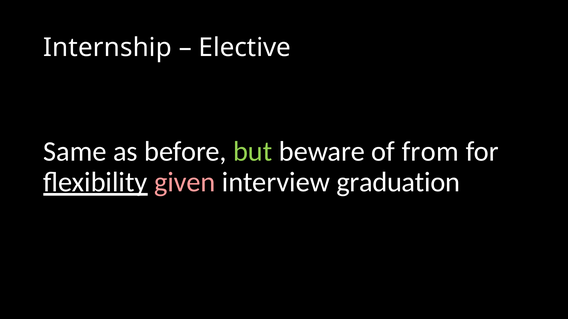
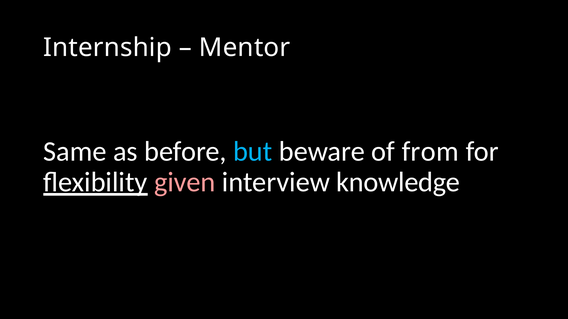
Elective: Elective -> Mentor (245, 48)
but colour: light green -> light blue (253, 152)
graduation: graduation -> knowledge (398, 183)
